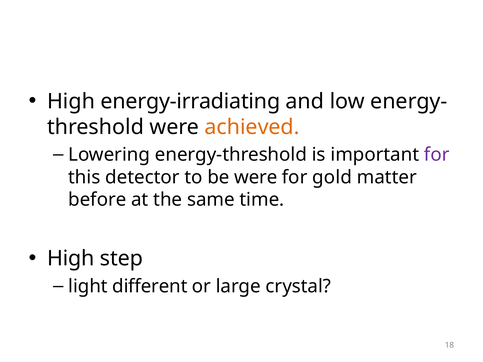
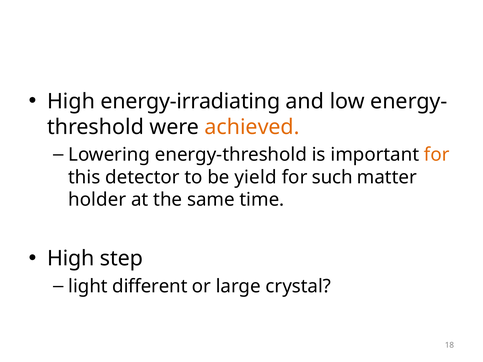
for colour: purple -> orange (437, 155)
be were: were -> yield (256, 177)
gold: gold -> such (332, 177)
before: before -> holder (97, 200)
